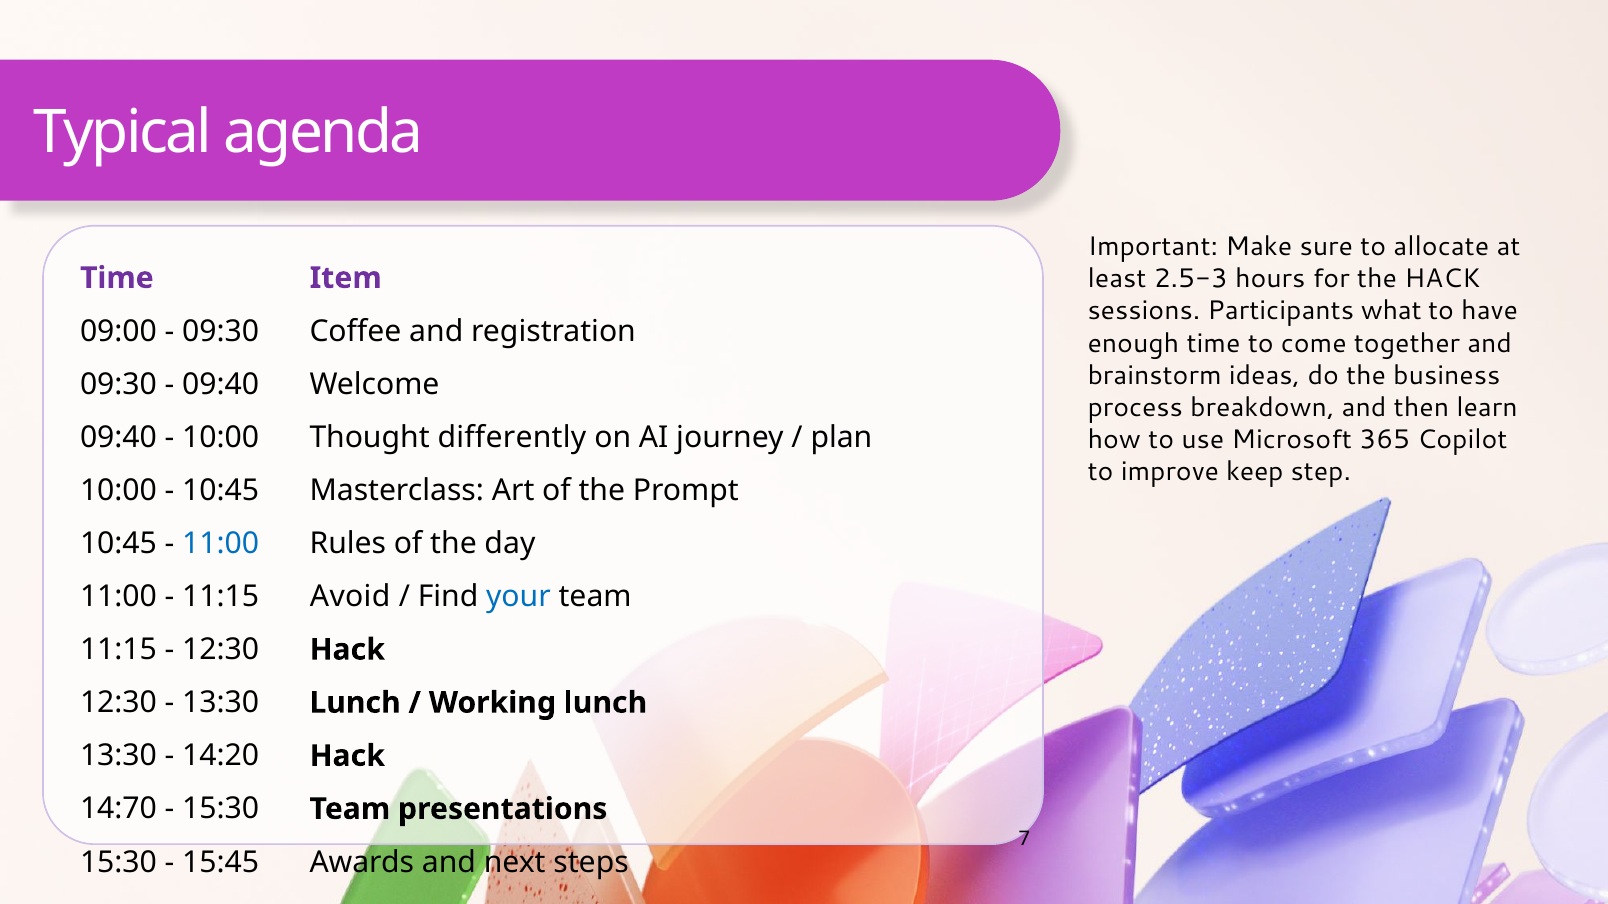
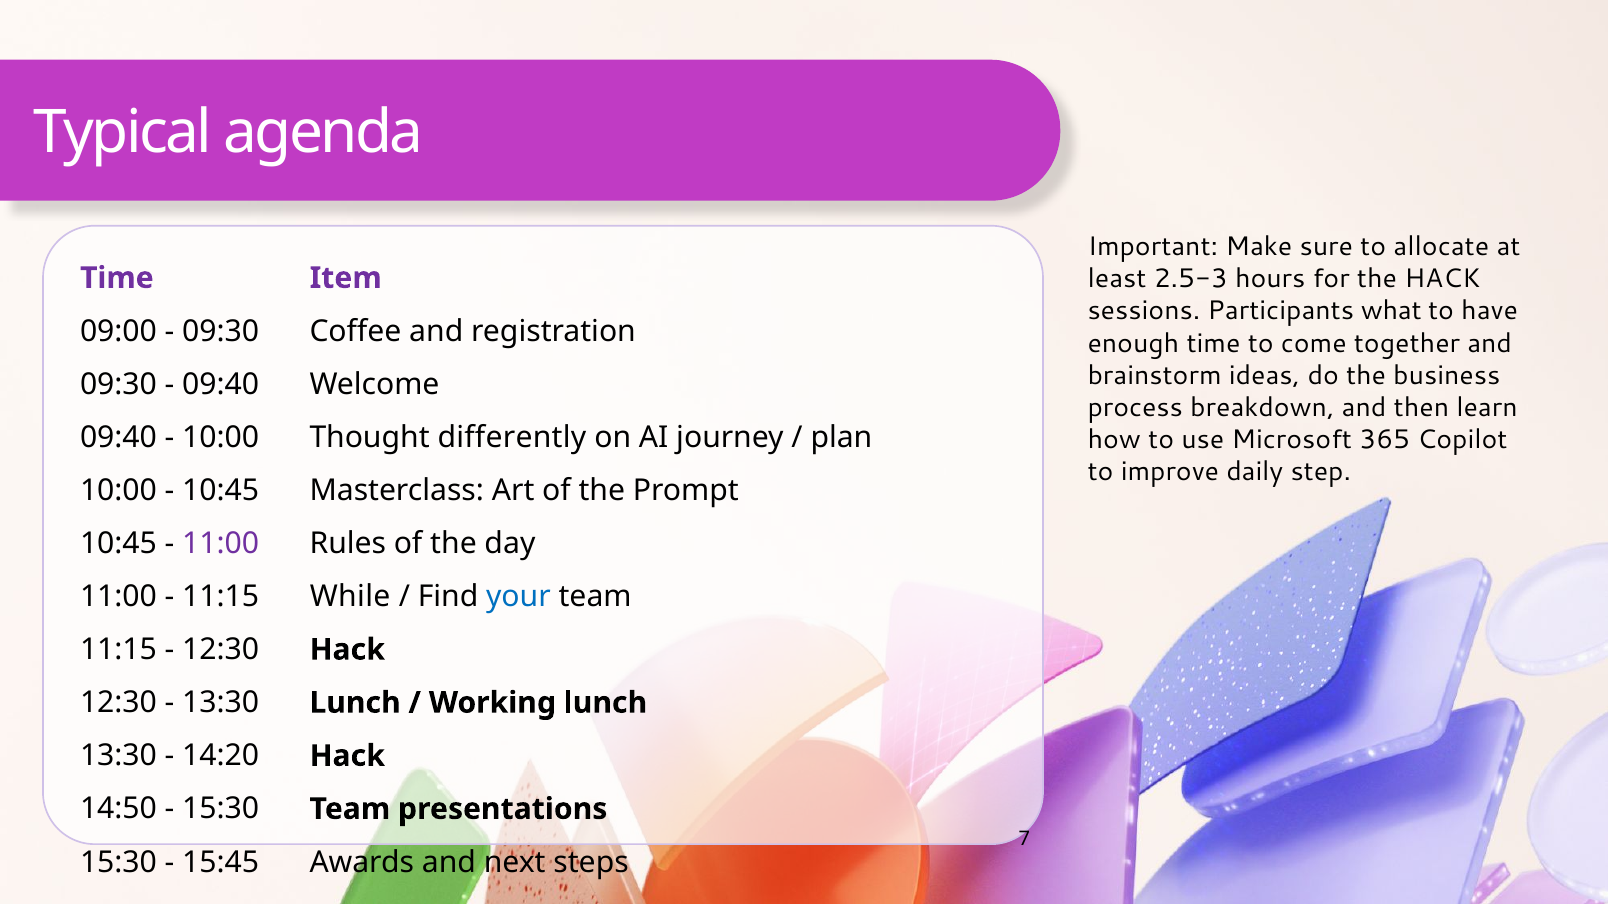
keep: keep -> daily (1255, 472)
11:00 colour: blue -> purple (221, 544)
Avoid: Avoid -> While (350, 597)
14:70: 14:70 -> 14:50 (118, 809)
